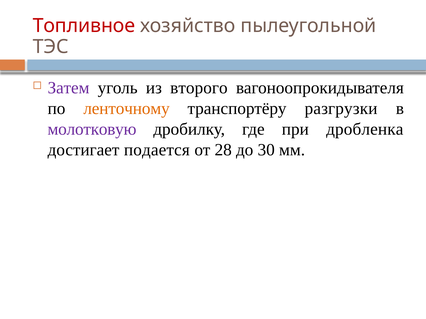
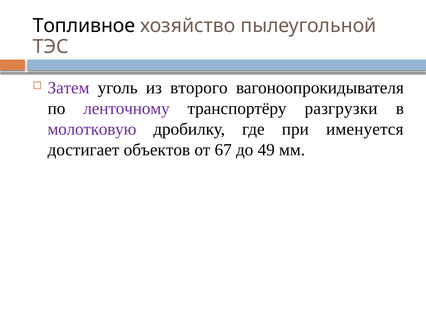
Топливное colour: red -> black (84, 26)
ленточному colour: orange -> purple (127, 109)
дробленка: дробленка -> именуется (365, 129)
подается: подается -> объектов (157, 150)
28: 28 -> 67 (223, 150)
30: 30 -> 49 (266, 150)
